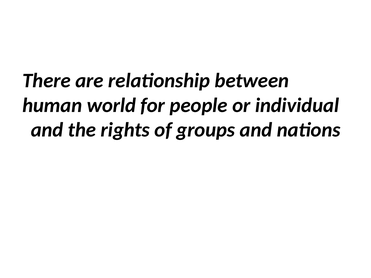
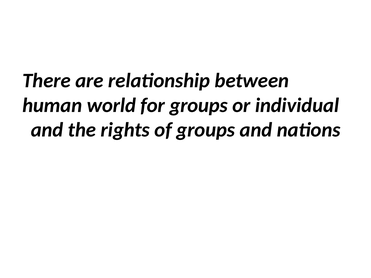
for people: people -> groups (199, 105)
